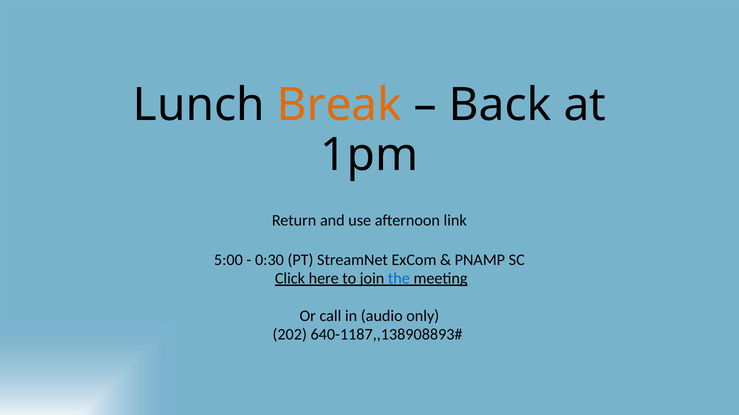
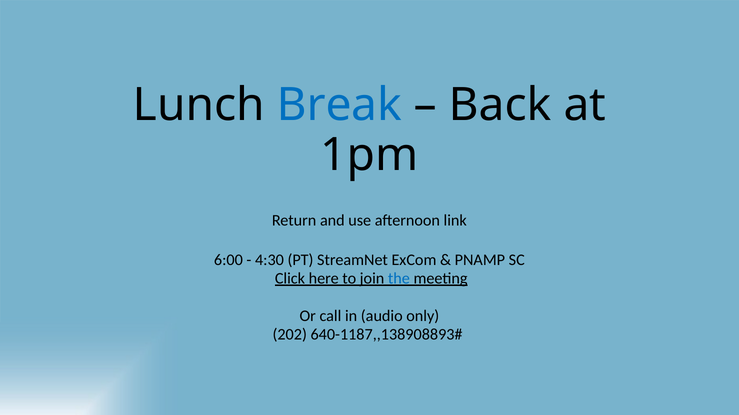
Break colour: orange -> blue (339, 105)
5:00: 5:00 -> 6:00 (228, 260)
0:30: 0:30 -> 4:30 (269, 260)
